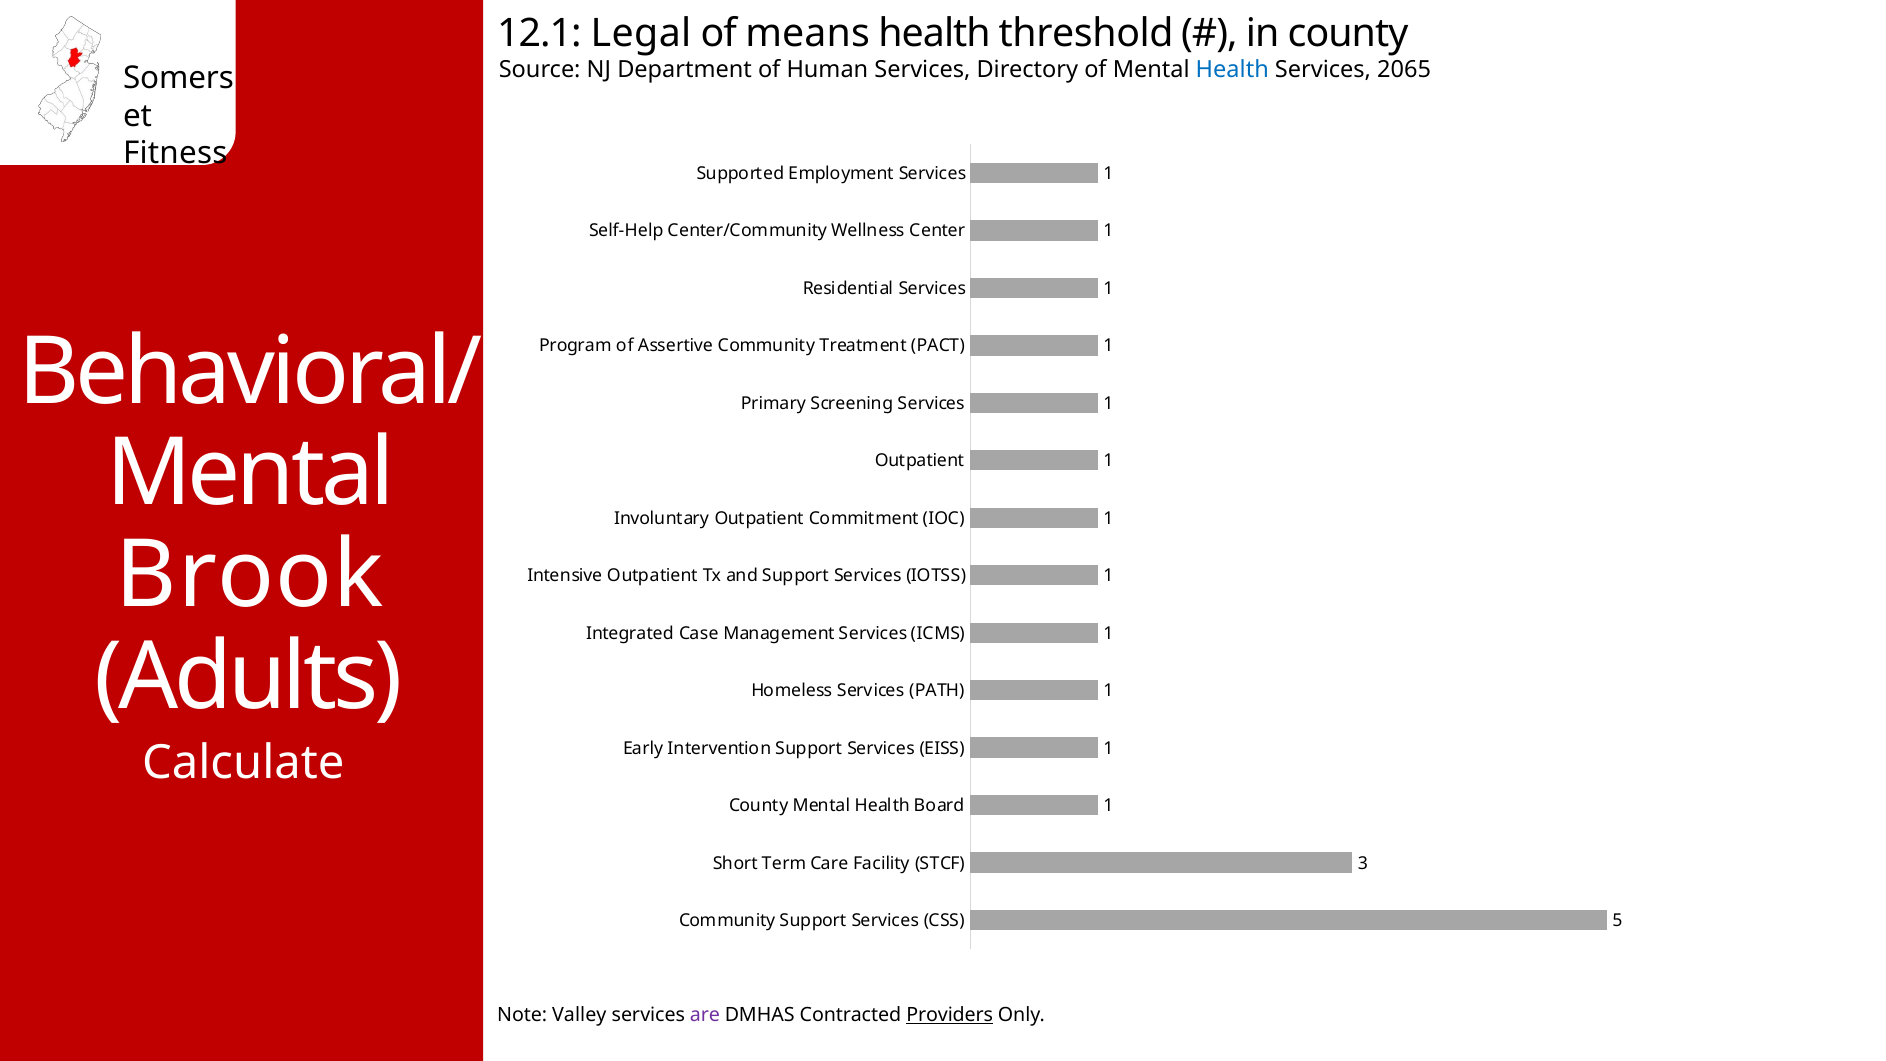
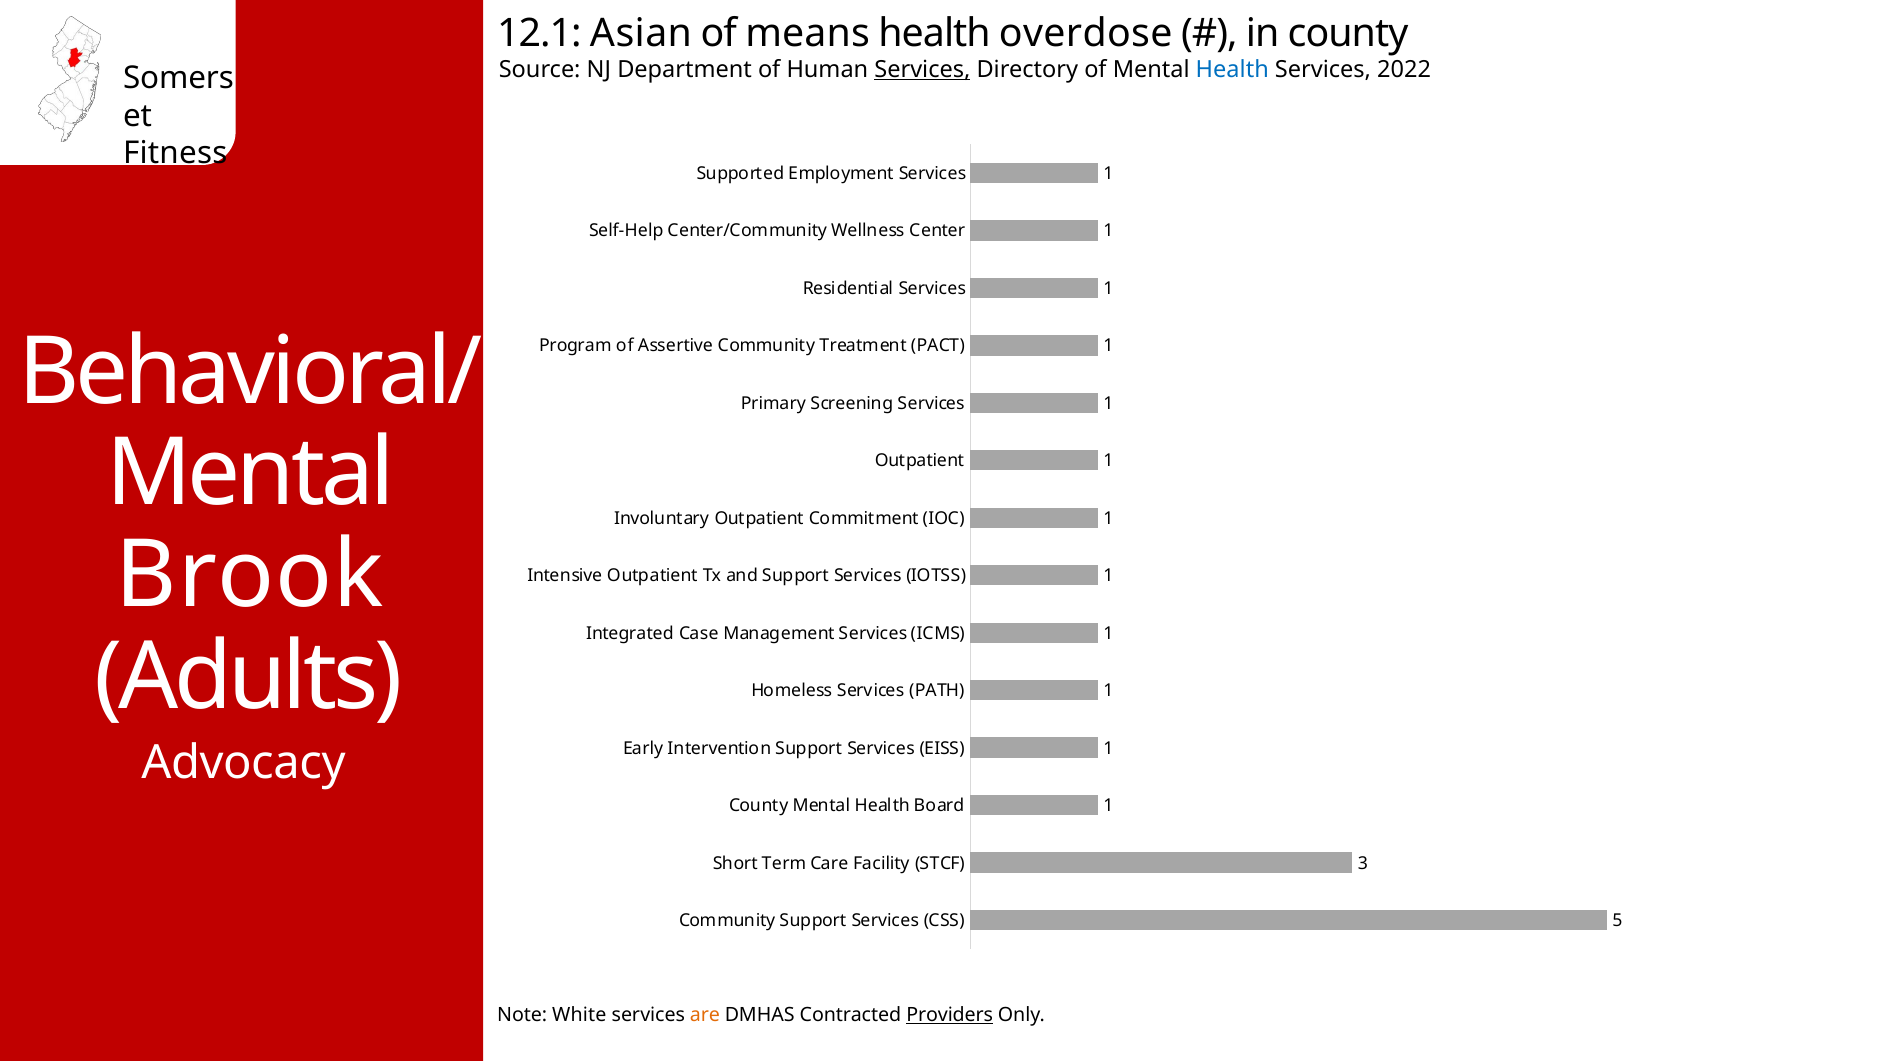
Legal: Legal -> Asian (641, 33)
threshold: threshold -> overdose (1086, 33)
Services underline: none -> present (922, 70)
2065: 2065 -> 2022 (1404, 70)
Calculate: Calculate -> Advocacy (244, 763)
Valley: Valley -> White (579, 1015)
are colour: purple -> orange (705, 1015)
